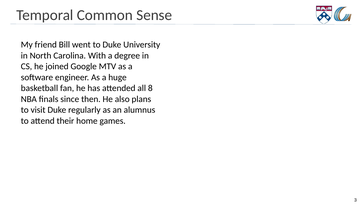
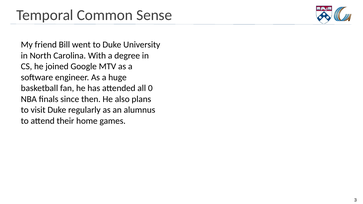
8: 8 -> 0 (150, 88)
